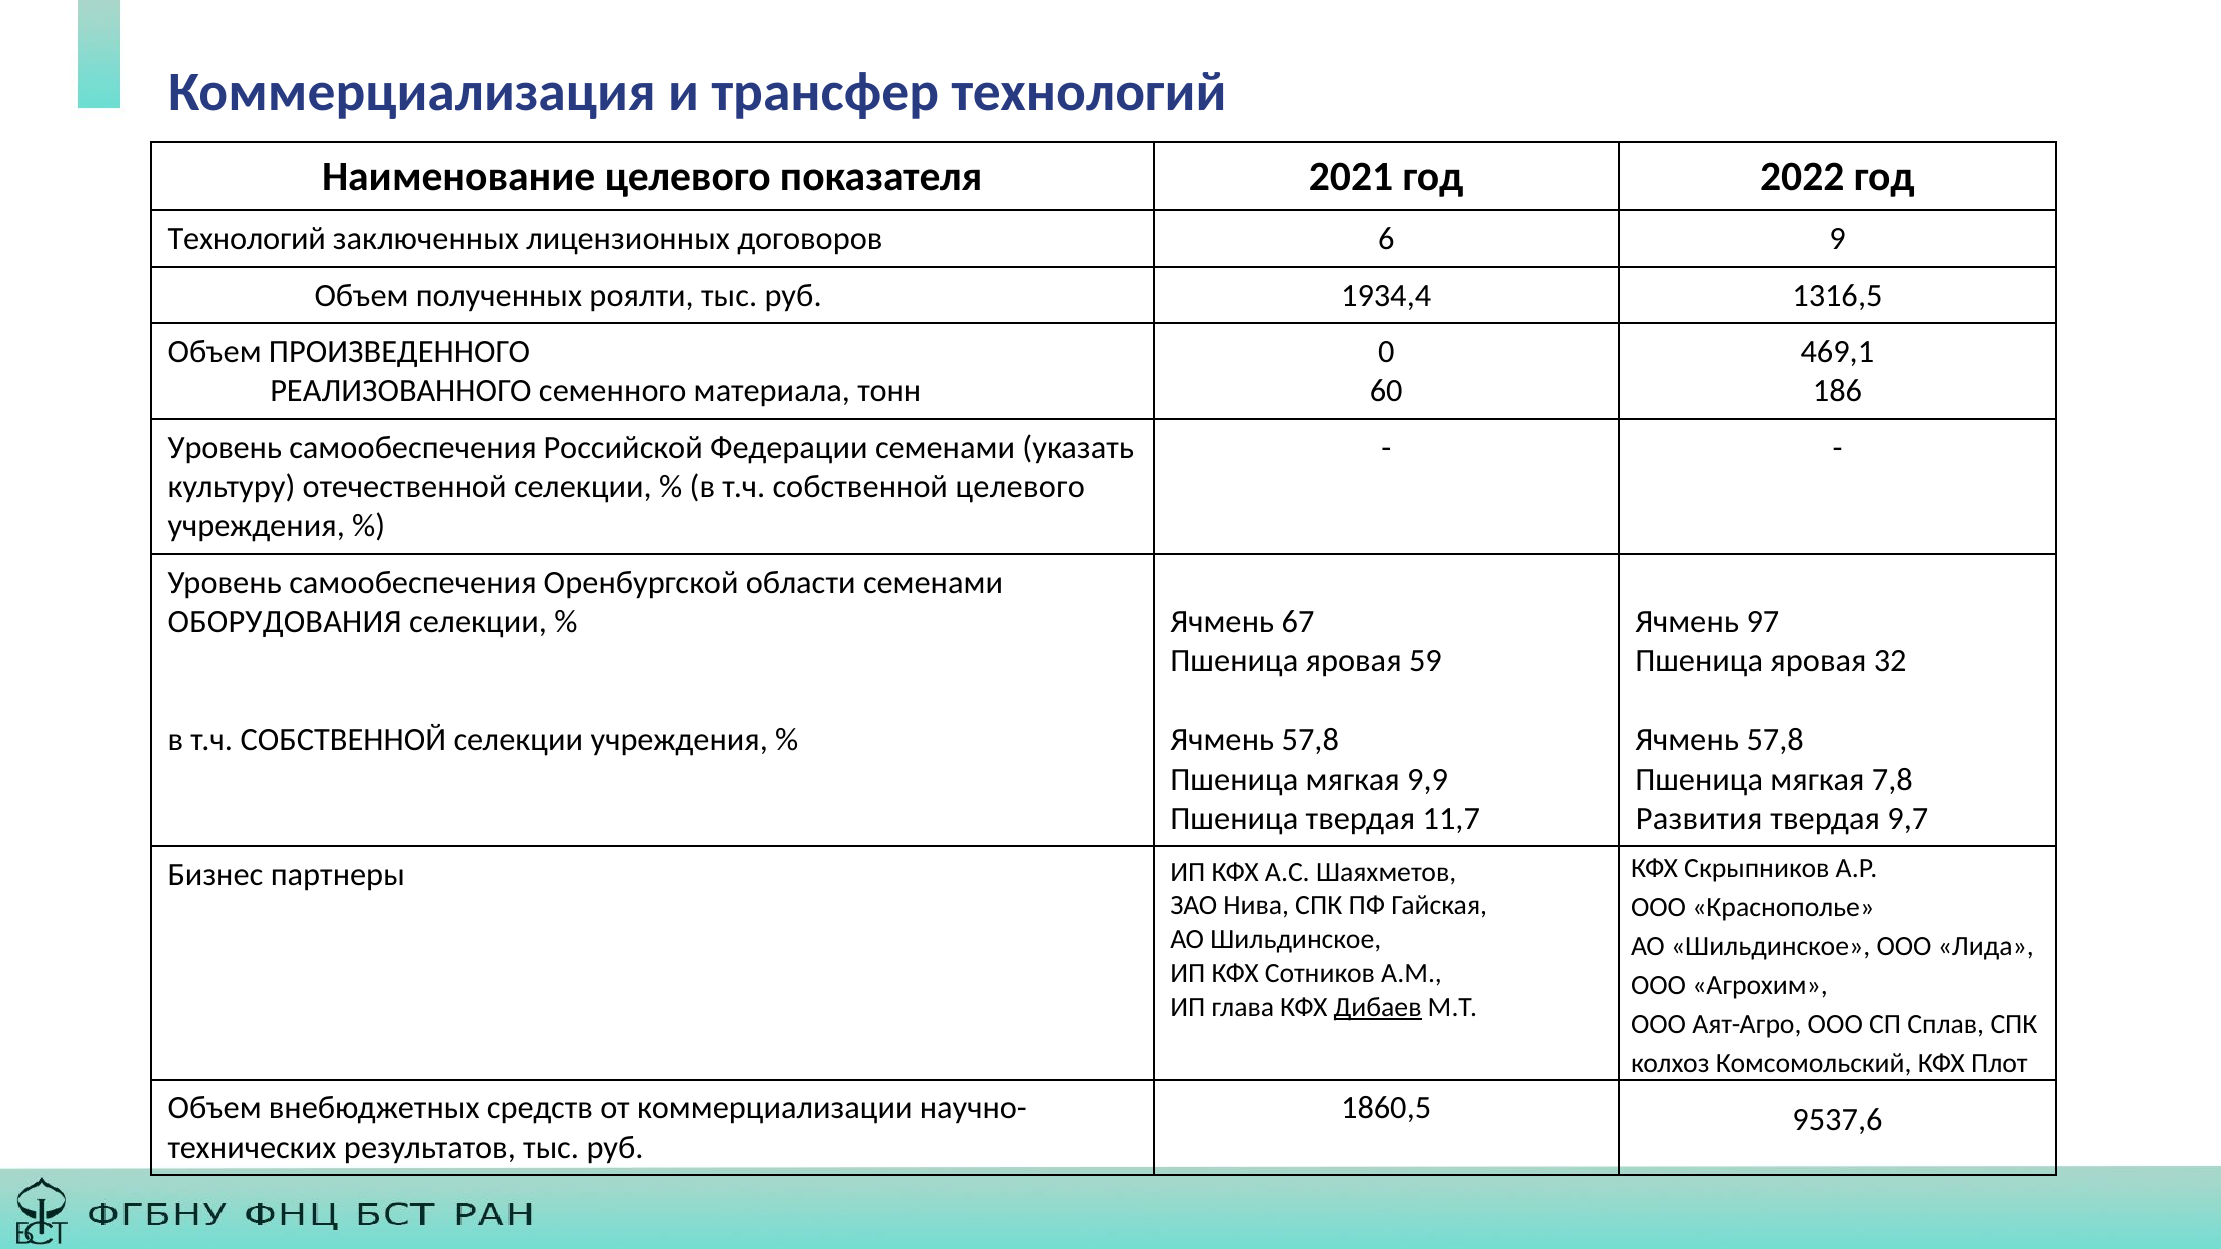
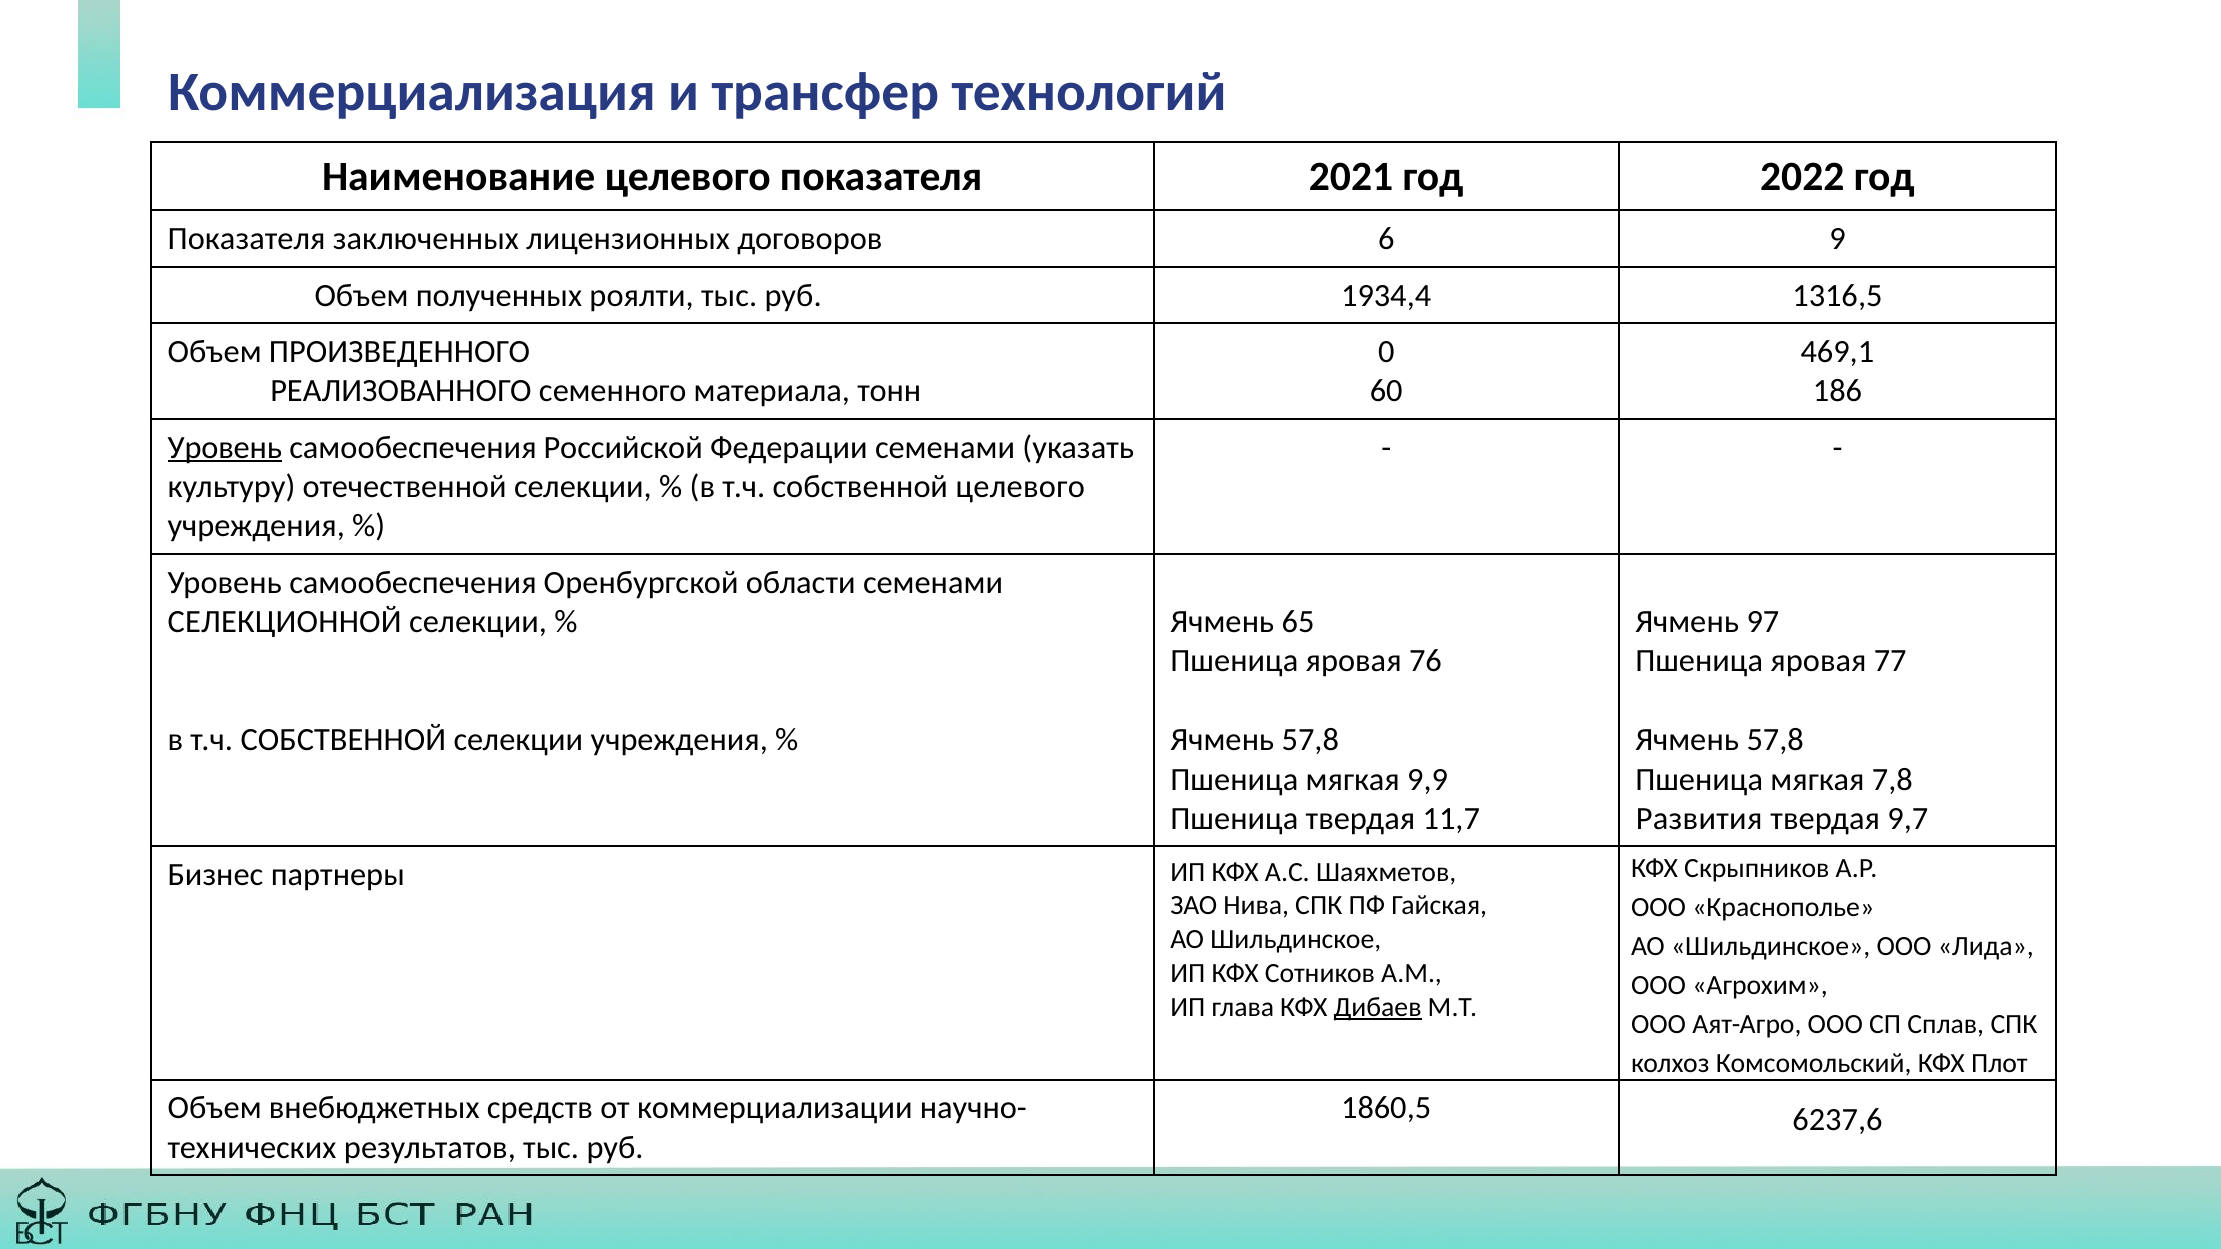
Технологий: Технологий -> Показателя (247, 238)
Уровень underline: none -> present (225, 448)
ОБОРУДОВАНИЯ: ОБОРУДОВАНИЯ -> СЕЛЕКЦИОННОЙ (285, 622)
67: 67 -> 65 (1298, 622)
59: 59 -> 76 (1425, 661)
32: 32 -> 77 (1890, 661)
9537,6: 9537,6 -> 6237,6 (1837, 1120)
